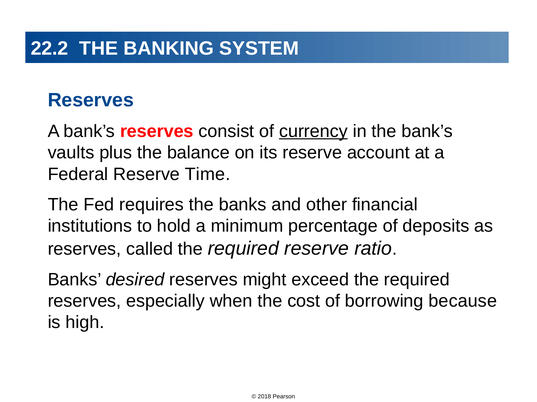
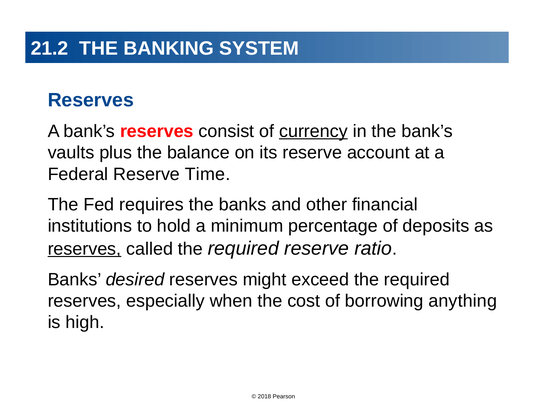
22.2: 22.2 -> 21.2 (50, 49)
reserves underline: none -> present (84, 249)
because: because -> anything (463, 302)
